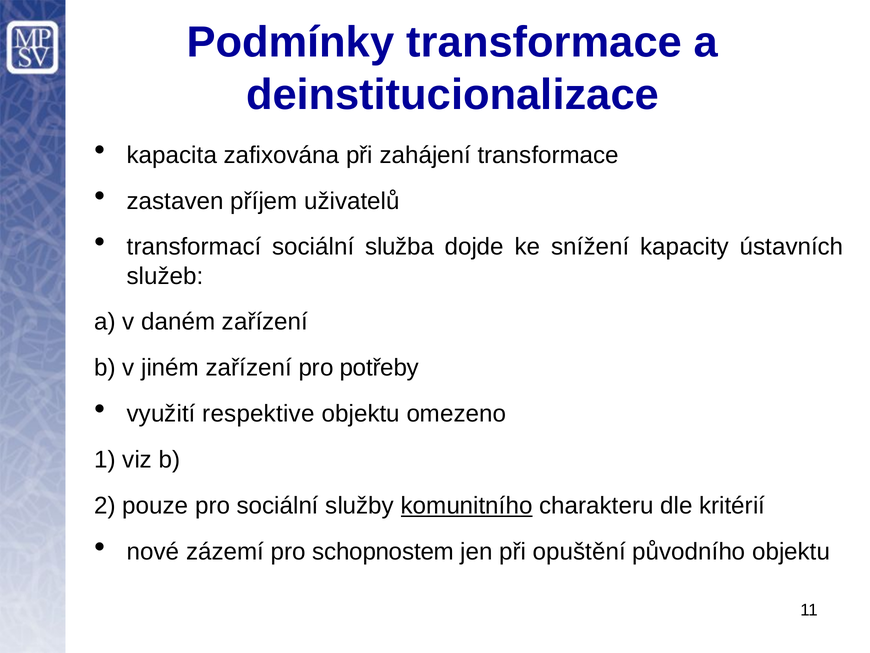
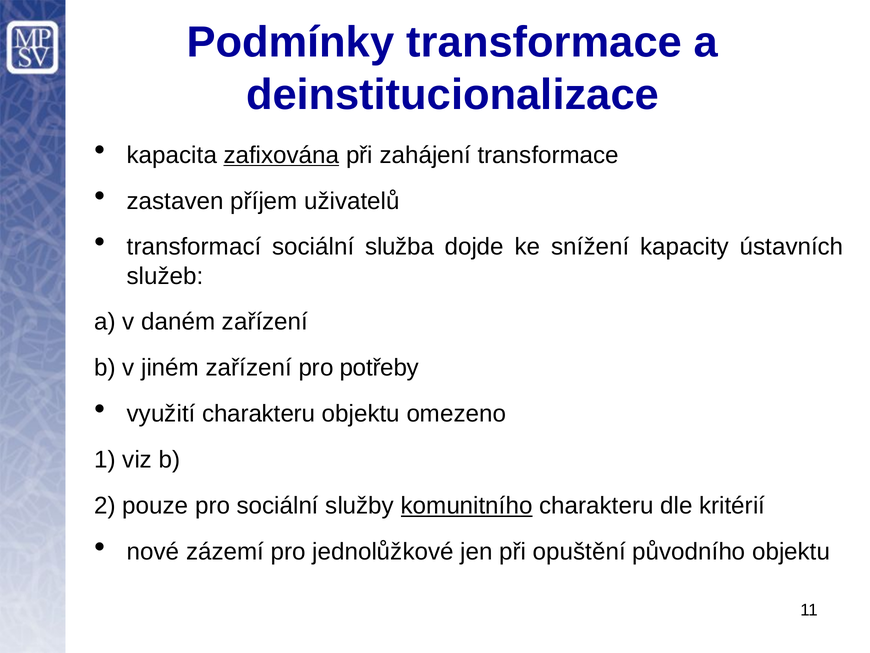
zafixována underline: none -> present (281, 155)
využití respektive: respektive -> charakteru (259, 414)
schopnostem: schopnostem -> jednolůžkové (383, 551)
